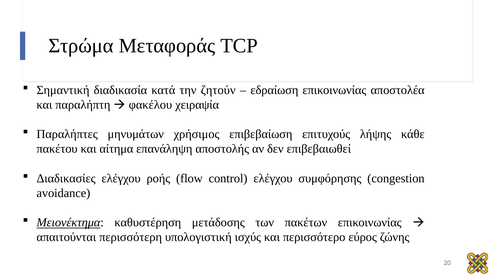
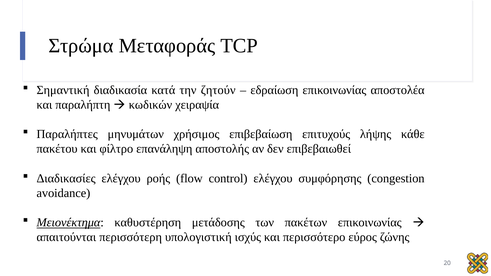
φακέλου: φακέλου -> κωδικών (150, 105)
αίτημα: αίτημα -> φίλτρο (116, 149)
